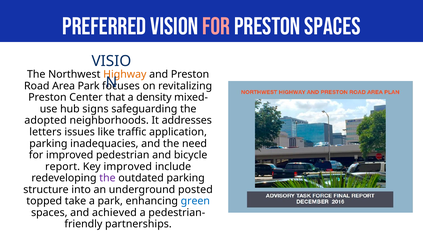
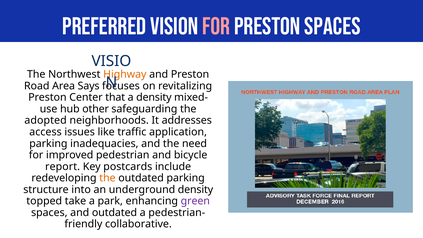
Area Park: Park -> Says (89, 86)
signs: signs -> other (96, 109)
letters: letters -> access (45, 132)
Key improved: improved -> postcards (128, 167)
the colour: purple -> orange (107, 178)
underground posted: posted -> density (195, 190)
green colour: blue -> purple (195, 201)
and achieved: achieved -> outdated (115, 213)
partnerships: partnerships -> collaborative (138, 224)
